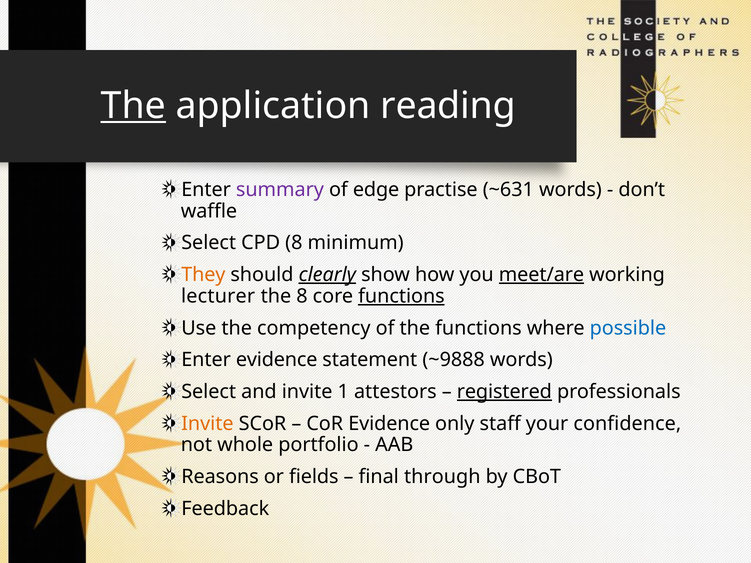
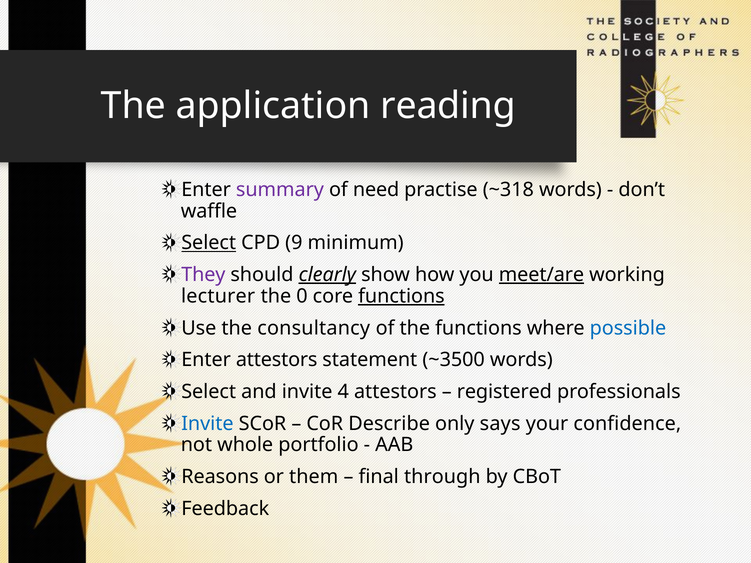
The underline: present -> none (133, 106)
edge: edge -> need (376, 190)
~631: ~631 -> ~318 (508, 190)
Select underline: none -> present (209, 243)
CPD 8: 8 -> 9 (294, 243)
They colour: orange -> purple (203, 275)
the 8: 8 -> 0 (302, 296)
competency: competency -> consultancy (314, 328)
Enter evidence: evidence -> attestors (277, 360)
~9888: ~9888 -> ~3500 (454, 360)
1: 1 -> 4 (343, 392)
registered underline: present -> none (504, 392)
Invite colour: orange -> blue (207, 424)
CoR Evidence: Evidence -> Describe (389, 424)
staff: staff -> says (500, 424)
fields: fields -> them (314, 477)
